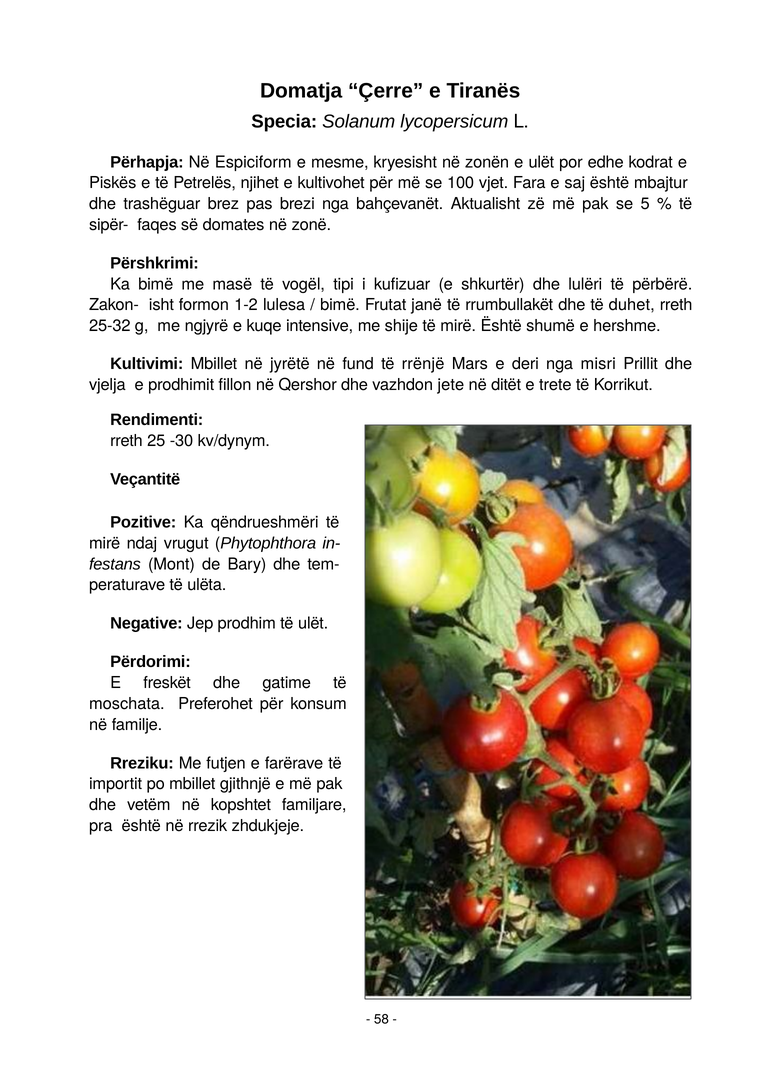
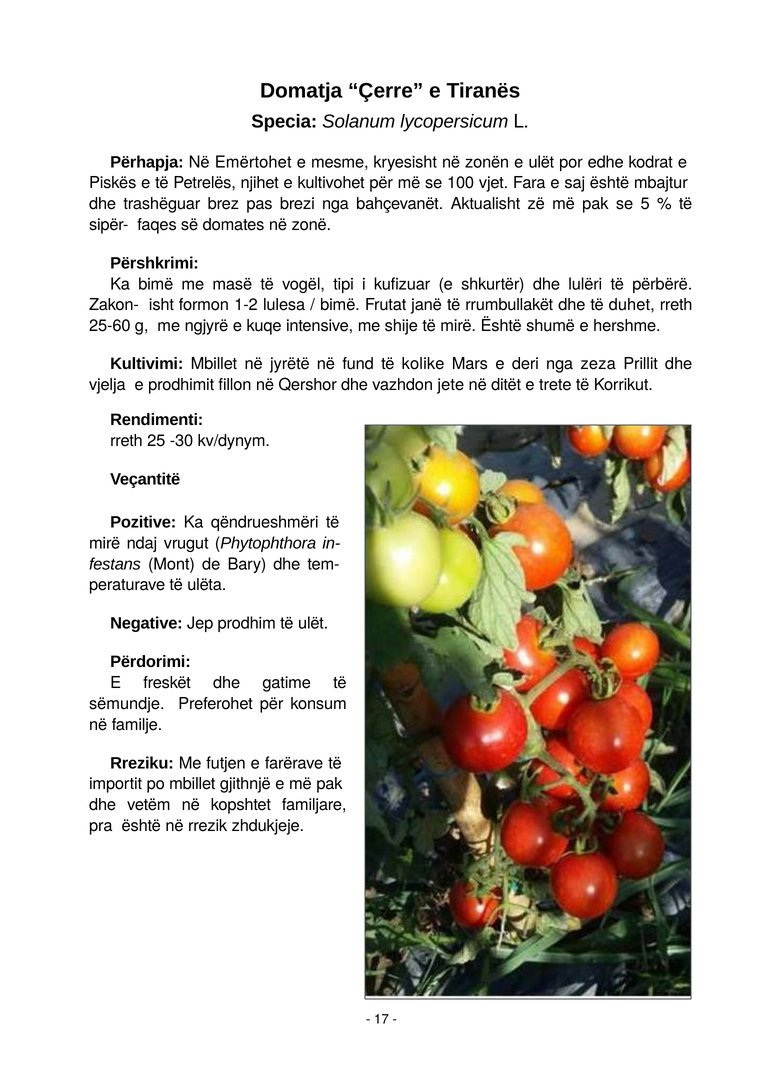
Espiciform: Espiciform -> Emërtohet (253, 162)
25-32: 25-32 -> 25-60 (110, 326)
rrënjë: rrënjë -> kolike (423, 364)
misri: misri -> zeza (598, 364)
moschata: moschata -> sëmundje (127, 704)
58: 58 -> 17 (381, 1019)
